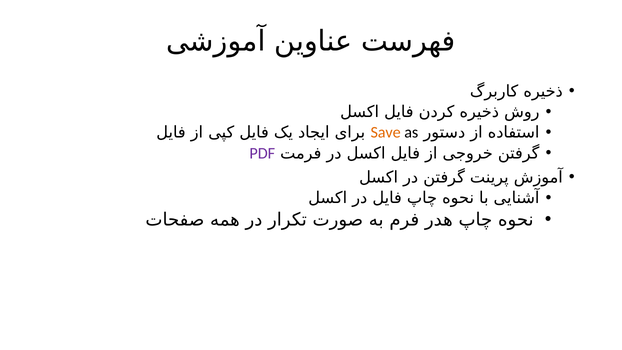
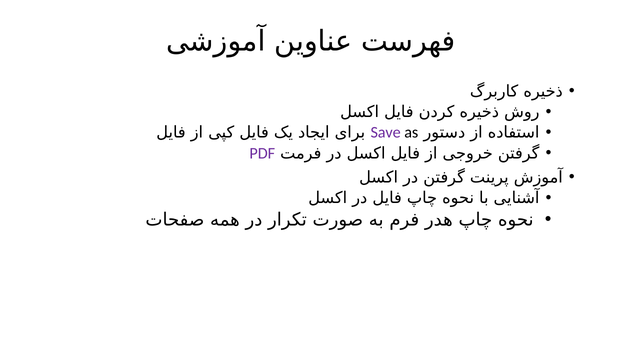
Save colour: orange -> purple (386, 133)
